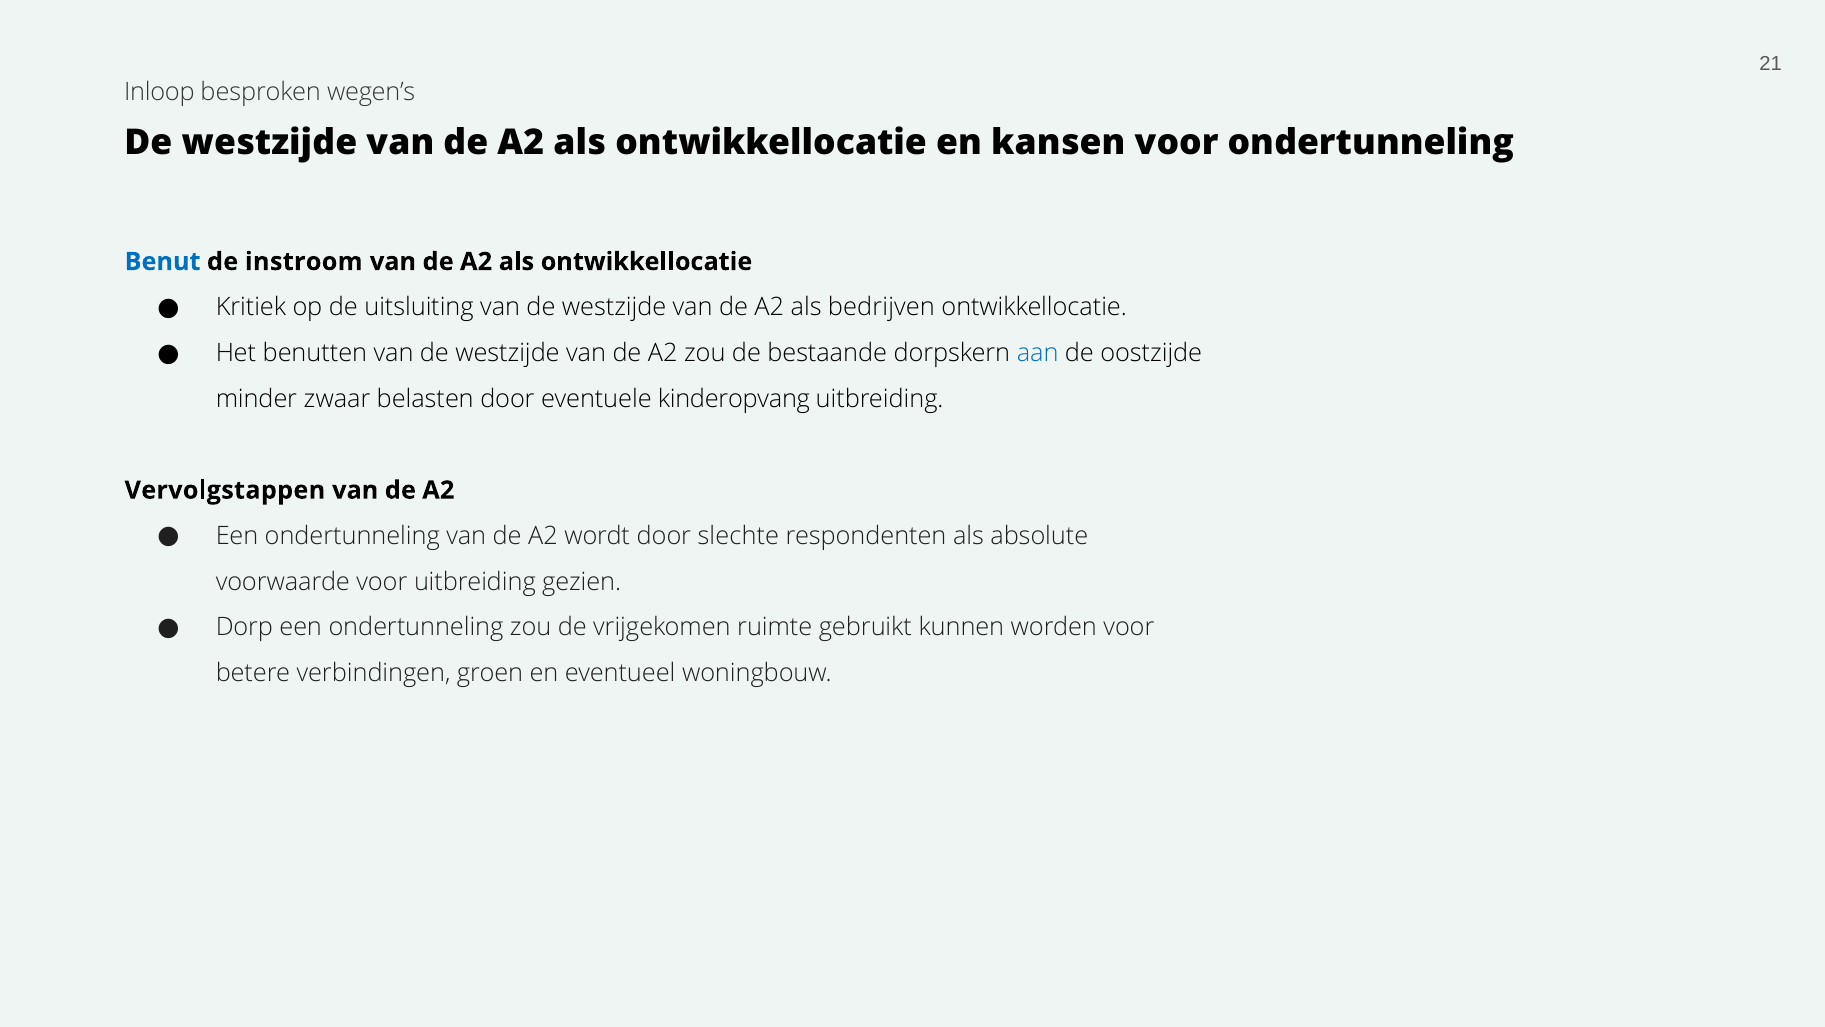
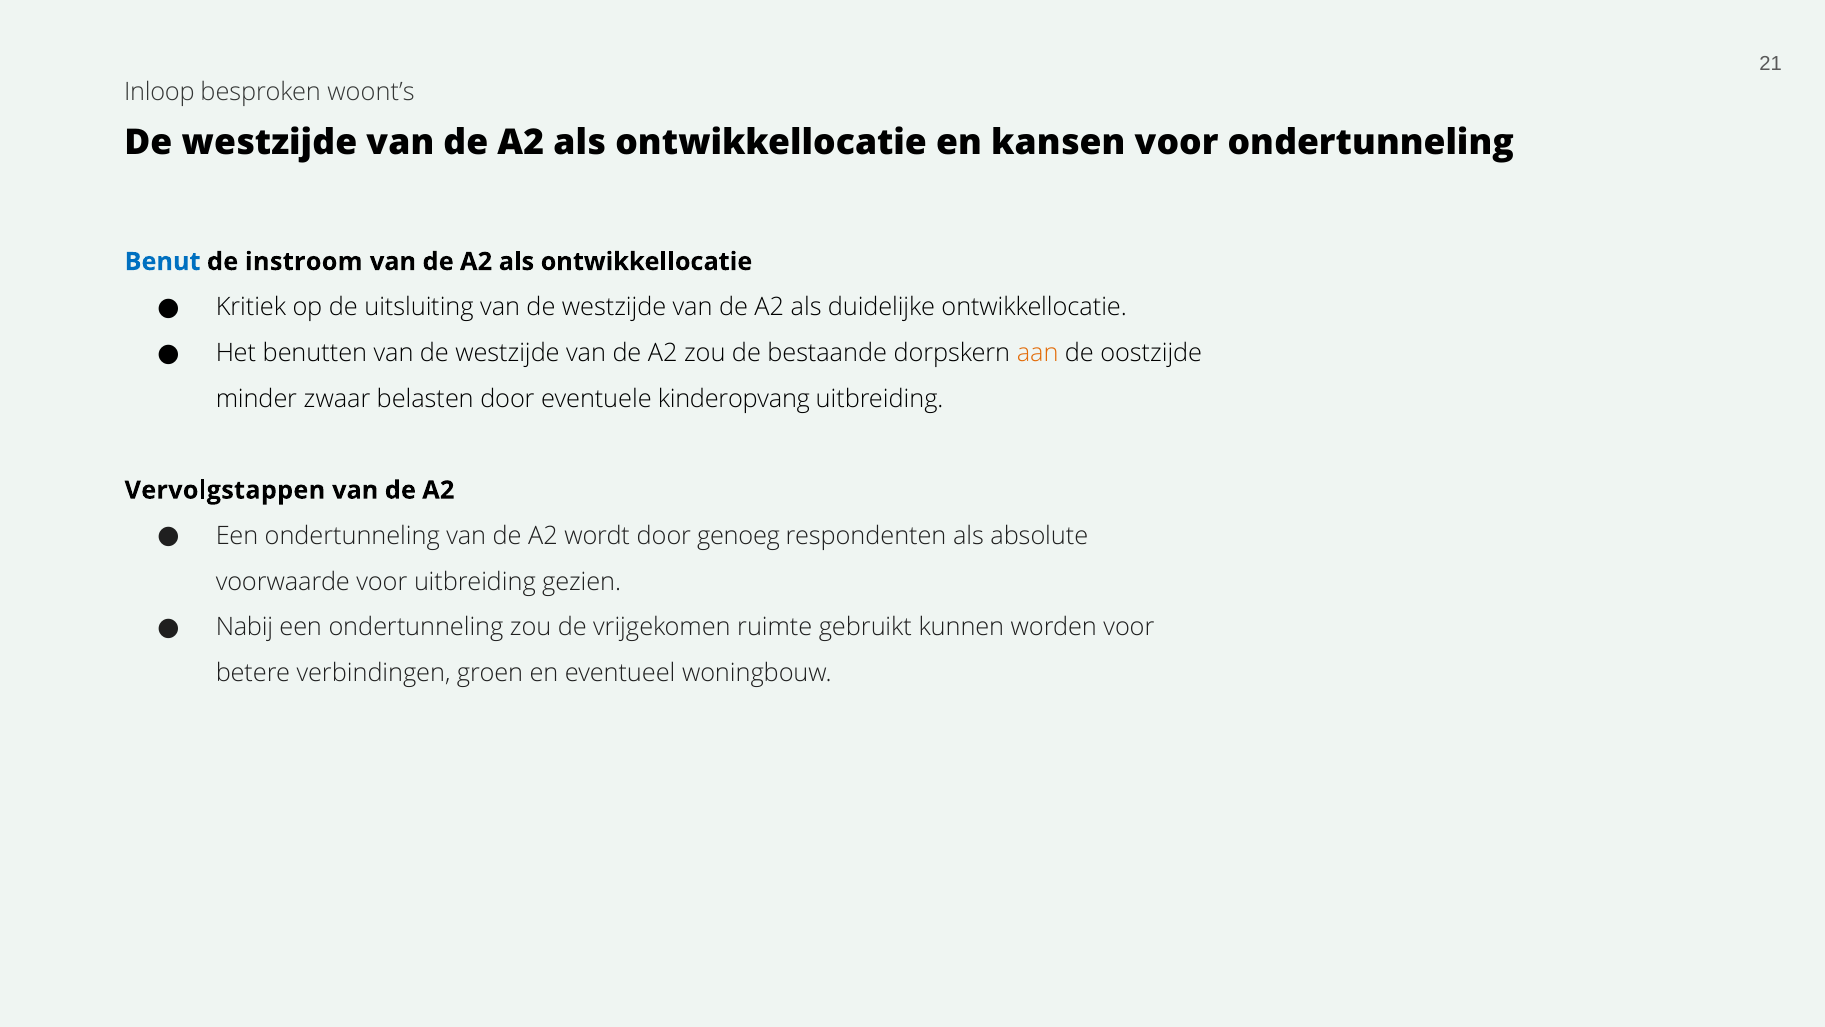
wegen’s: wegen’s -> woont’s (371, 93)
bedrijven: bedrijven -> duidelijke (882, 307)
aan colour: blue -> orange (1038, 353)
slechte: slechte -> genoeg (739, 536)
Dorp: Dorp -> Nabij (244, 627)
